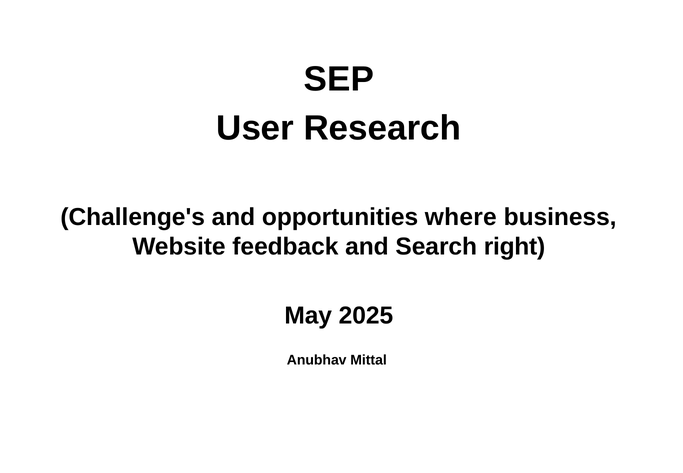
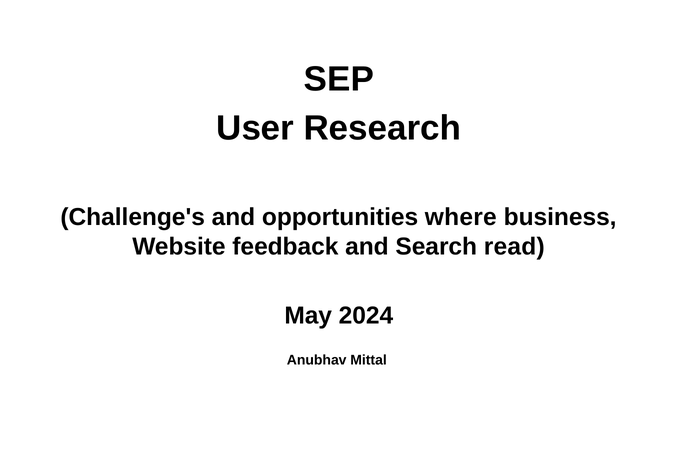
right: right -> read (514, 247)
2025: 2025 -> 2024 (366, 315)
